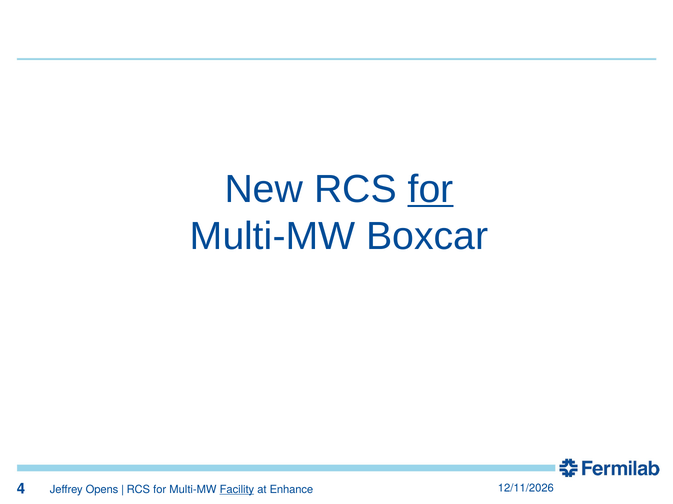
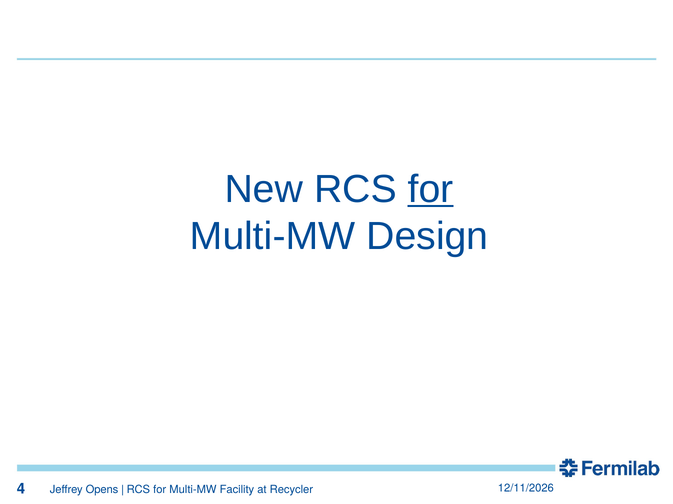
Boxcar: Boxcar -> Design (427, 237)
Facility underline: present -> none (237, 490)
Enhance: Enhance -> Recycler (291, 490)
